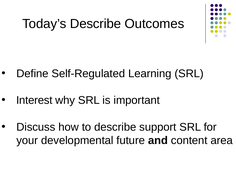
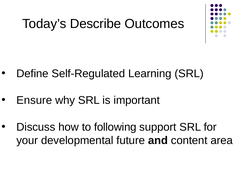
Interest: Interest -> Ensure (34, 100)
to describe: describe -> following (115, 127)
